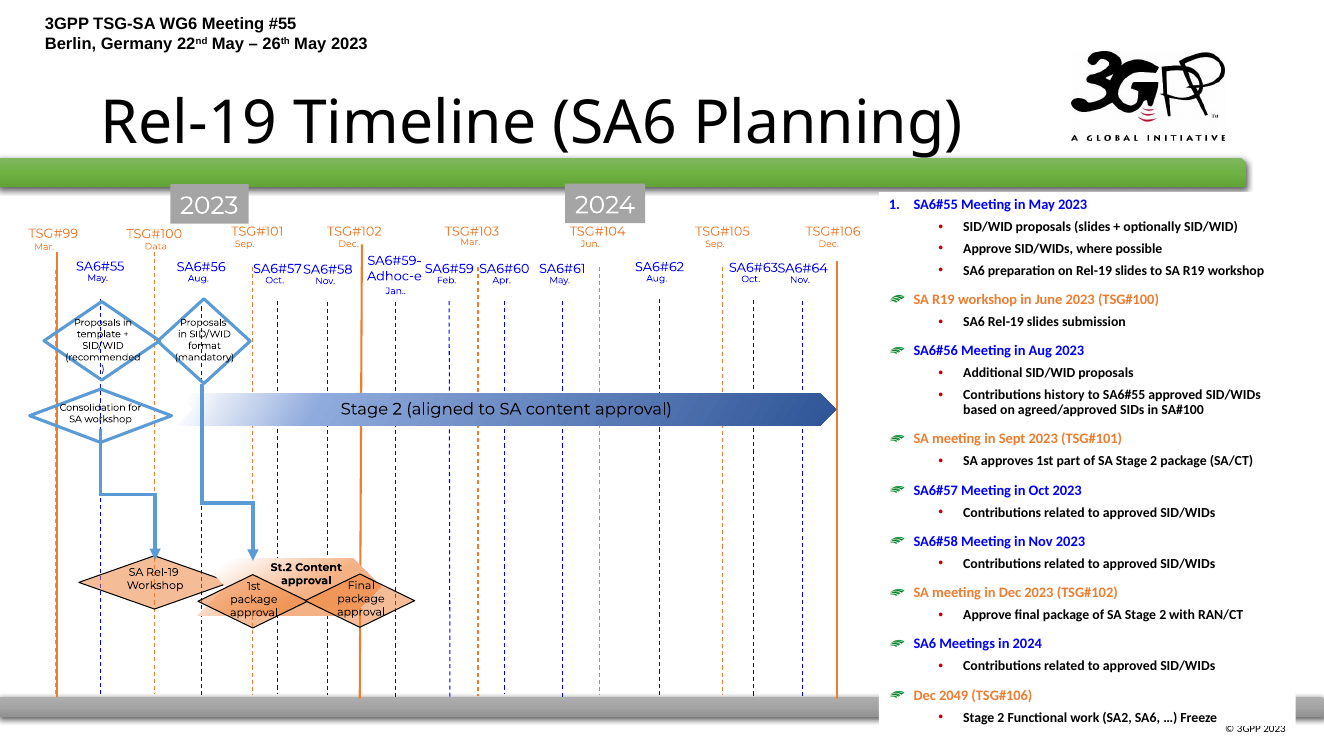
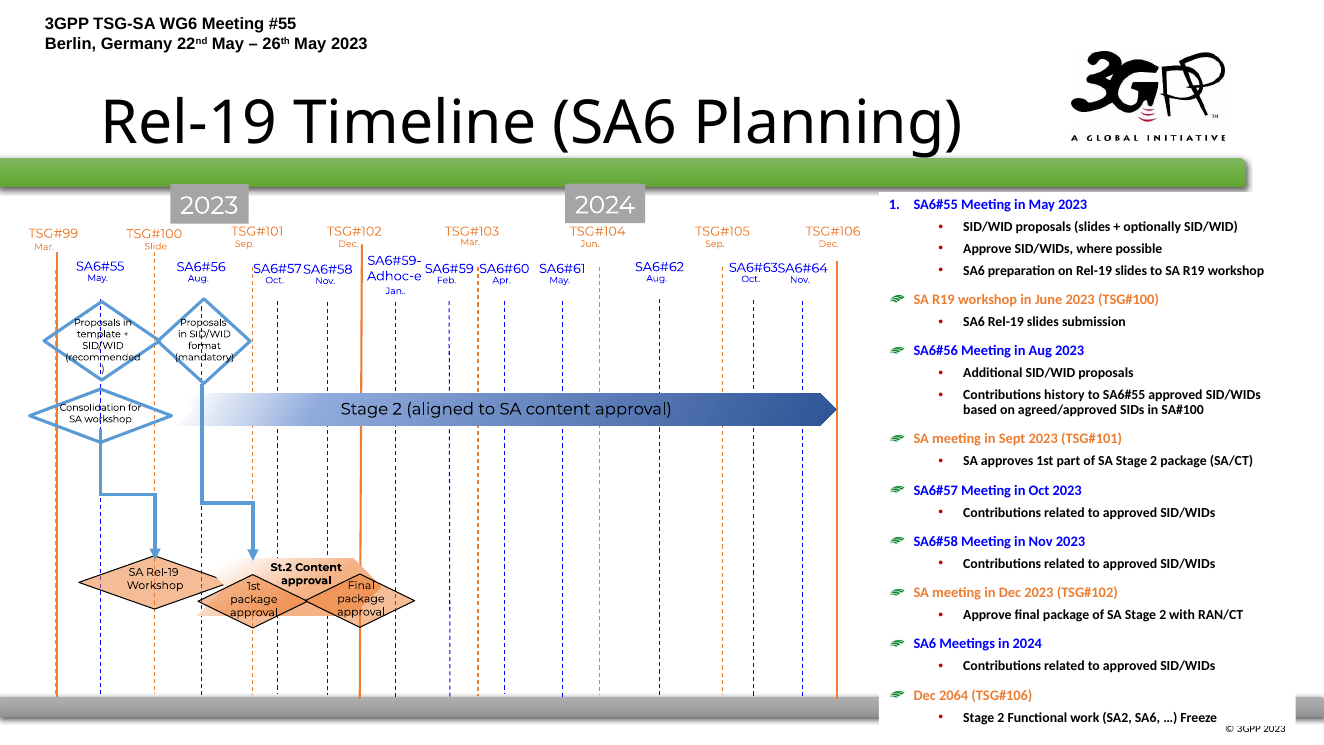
Data: Data -> Slide (156, 246)
2049: 2049 -> 2064 (954, 695)
